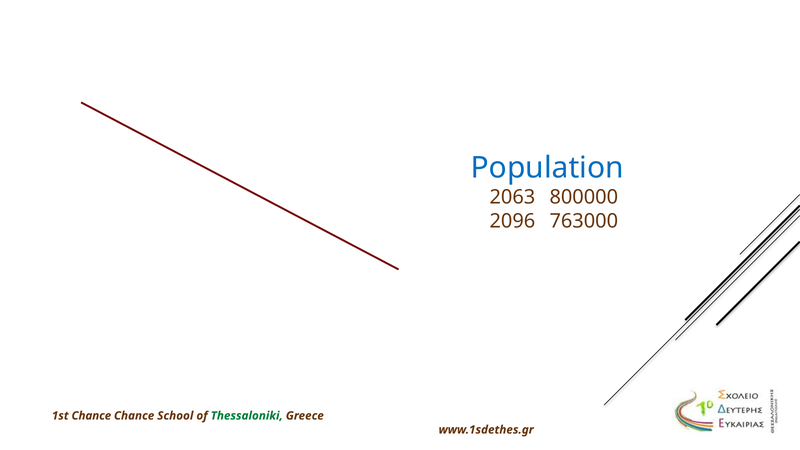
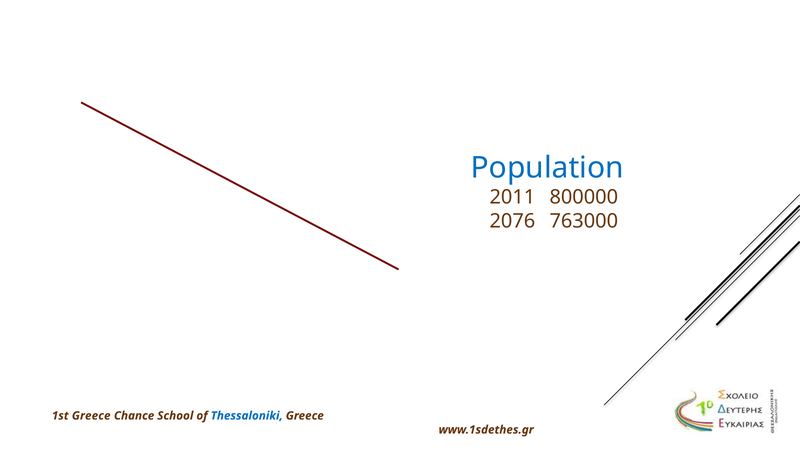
2063: 2063 -> 2011 (512, 197)
2096: 2096 -> 2076 (512, 221)
1st Chance: Chance -> Greece (91, 416)
Thessaloniki colour: green -> blue (247, 416)
